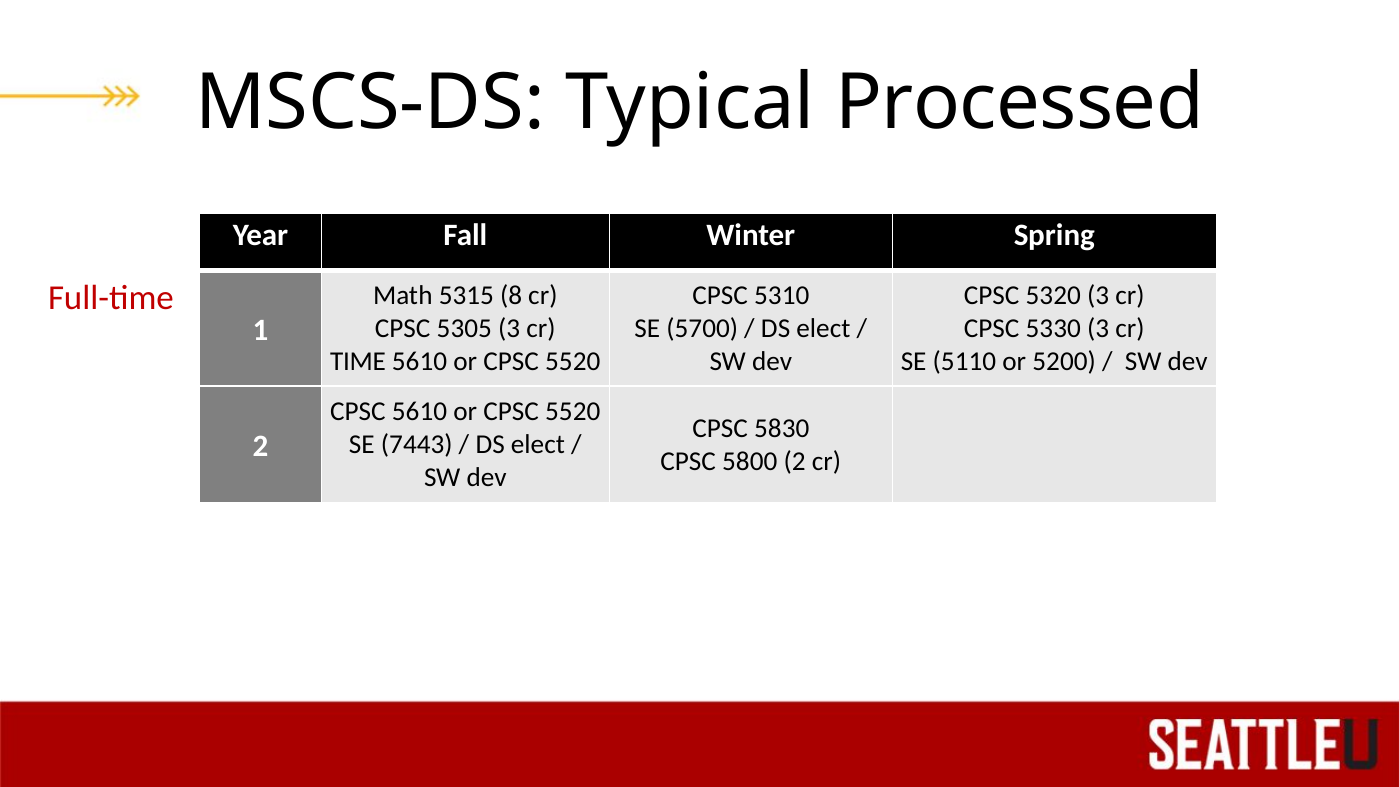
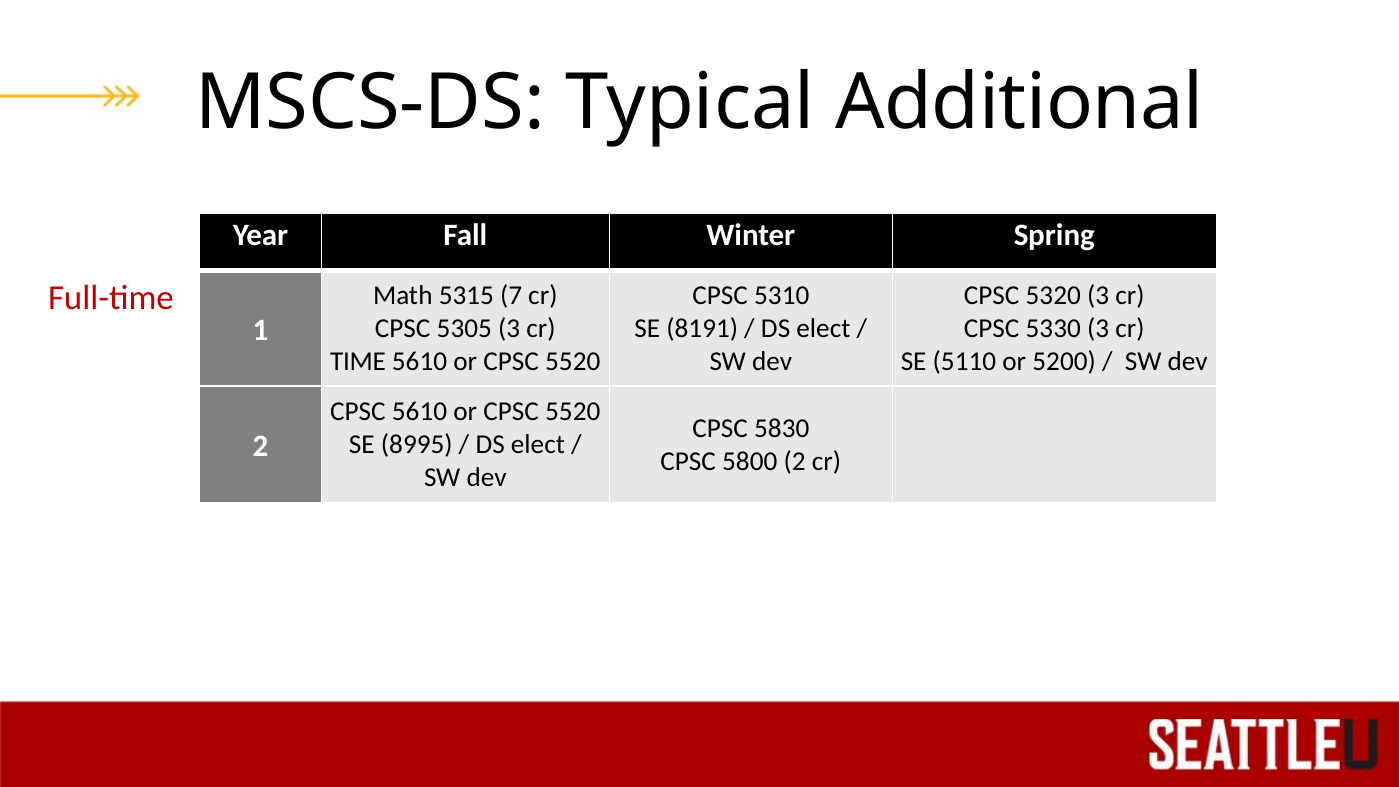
Processed: Processed -> Additional (1019, 102)
8: 8 -> 7 (511, 296)
5700: 5700 -> 8191 (702, 329)
7443: 7443 -> 8995 (417, 445)
